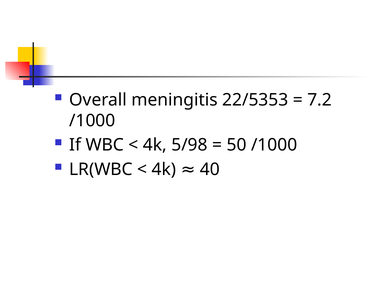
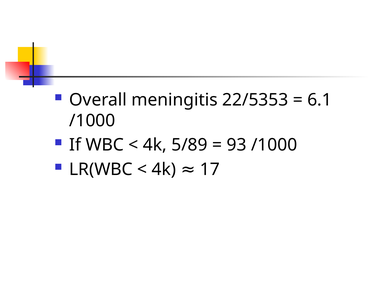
7.2: 7.2 -> 6.1 (320, 100)
5/98: 5/98 -> 5/89 (189, 145)
50: 50 -> 93 (237, 145)
40: 40 -> 17 (210, 169)
